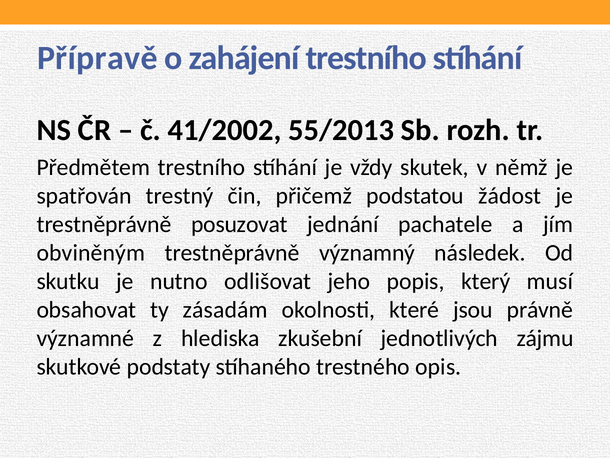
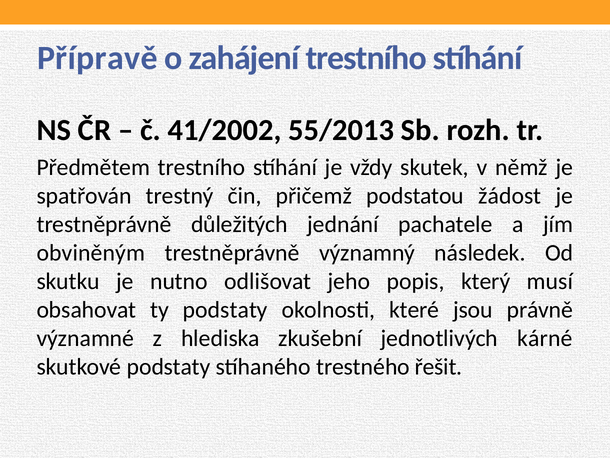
posuzovat: posuzovat -> důležitých (239, 224)
ty zásadám: zásadám -> podstaty (225, 309)
zájmu: zájmu -> kárné (545, 338)
opis: opis -> řešit (439, 366)
